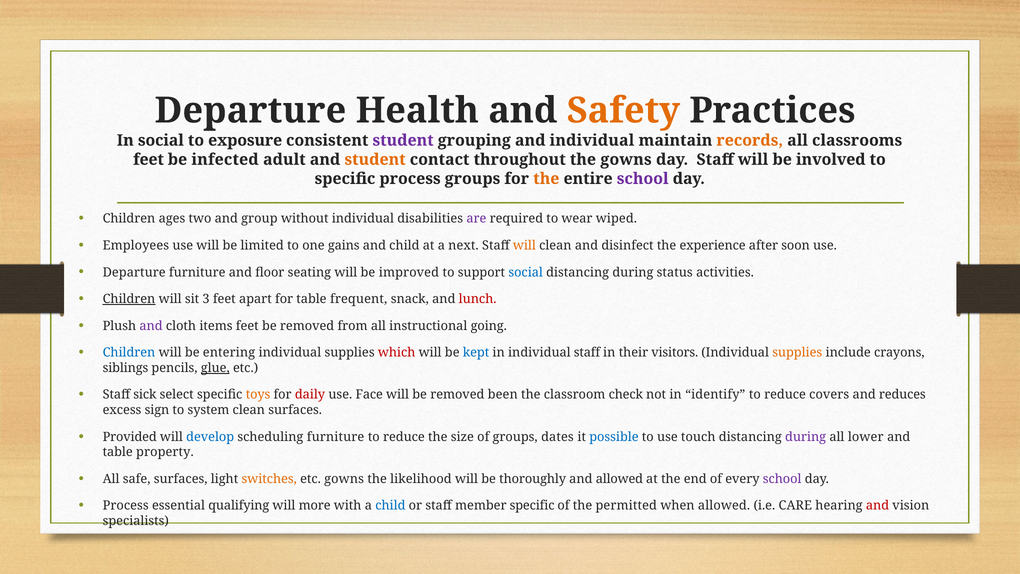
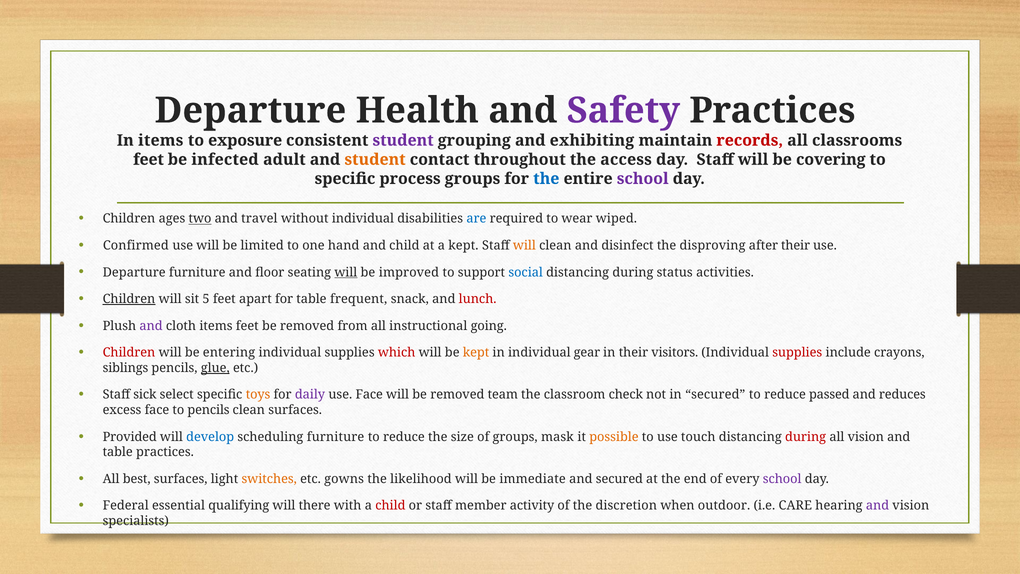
Safety colour: orange -> purple (623, 111)
In social: social -> items (161, 140)
and individual: individual -> exhibiting (592, 140)
records colour: orange -> red (750, 140)
the gowns: gowns -> access (626, 159)
involved: involved -> covering (831, 159)
the colour: orange -> blue (546, 179)
two underline: none -> present (200, 219)
group: group -> travel (259, 219)
are colour: purple -> blue (476, 219)
Employees: Employees -> Confirmed (136, 245)
gains: gains -> hand (344, 245)
a next: next -> kept (463, 245)
experience: experience -> disproving (713, 245)
after soon: soon -> their (796, 245)
will underline: none -> present (346, 272)
3: 3 -> 5 (206, 299)
Children colour: blue -> red (129, 353)
kept colour: blue -> orange (476, 353)
individual staff: staff -> gear (587, 353)
supplies colour: orange -> red (797, 353)
daily colour: red -> purple (310, 395)
been: been -> team (503, 395)
in identify: identify -> secured (715, 395)
covers: covers -> passed (829, 395)
excess sign: sign -> face (157, 410)
to system: system -> pencils (209, 410)
dates: dates -> mask (557, 437)
possible colour: blue -> orange (614, 437)
during colour: purple -> red (806, 437)
all lower: lower -> vision (866, 437)
table property: property -> practices (165, 452)
safe: safe -> best (137, 479)
thoroughly: thoroughly -> immediate (533, 479)
and allowed: allowed -> secured (619, 479)
Process: Process -> Federal (126, 506)
more: more -> there (315, 506)
child colour: blue -> red (390, 506)
member specific: specific -> activity (532, 506)
permitted: permitted -> discretion (626, 506)
when allowed: allowed -> outdoor (724, 506)
and colour: red -> purple (878, 506)
